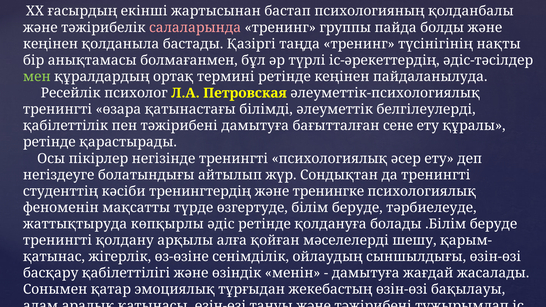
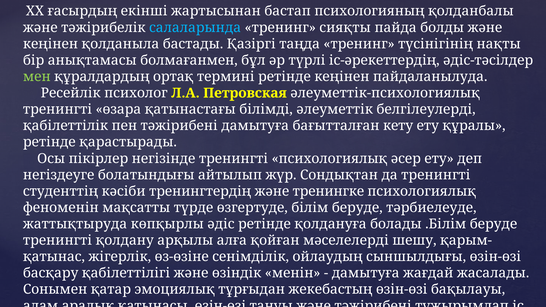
салаларында colour: pink -> light blue (195, 28)
группы: группы -> сияқты (345, 28)
сене: сене -> кету (398, 126)
